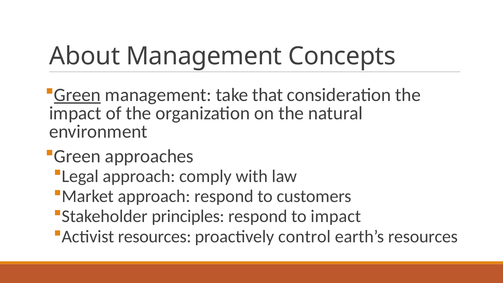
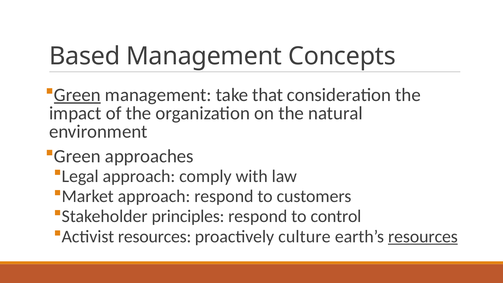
About: About -> Based (85, 56)
to impact: impact -> control (336, 216)
control: control -> culture (304, 236)
resources underline: none -> present (423, 236)
